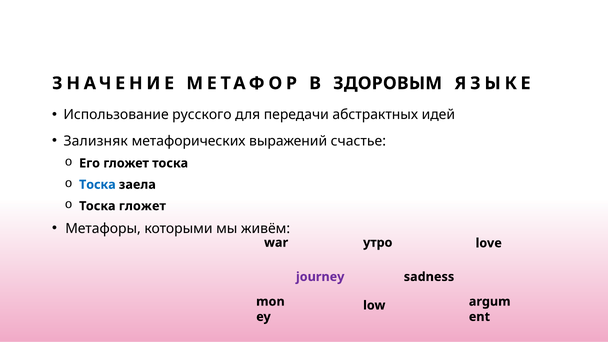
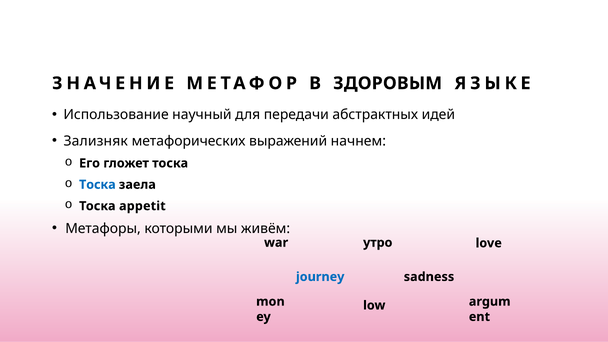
русского: русского -> научный (202, 115)
счастье: счастье -> начнем (358, 141)
Тоска гложет: гложет -> appetit (142, 206)
journey colour: purple -> blue (320, 277)
